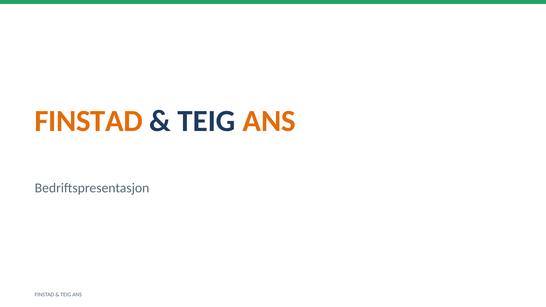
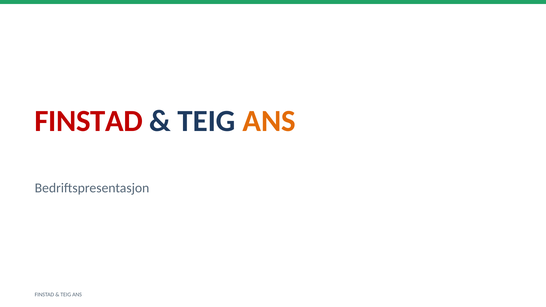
FINSTAD colour: orange -> red (89, 121)
